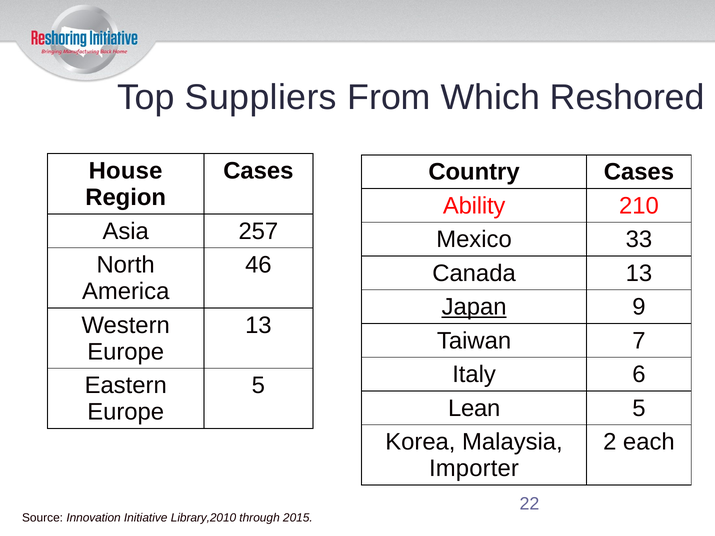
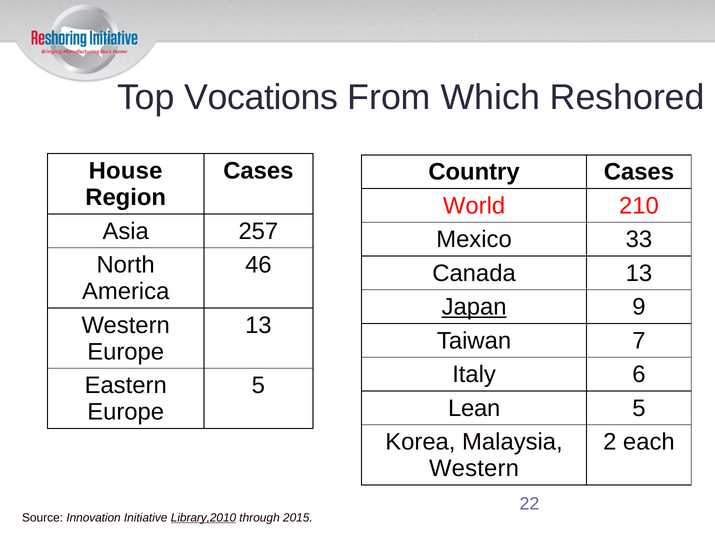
Suppliers: Suppliers -> Vocations (261, 98)
Ability: Ability -> World (474, 206)
Importer: Importer -> Western (474, 469)
Library,2010 underline: none -> present (204, 518)
